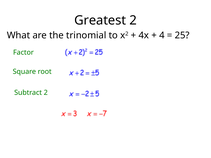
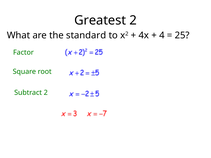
trinomial: trinomial -> standard (86, 35)
